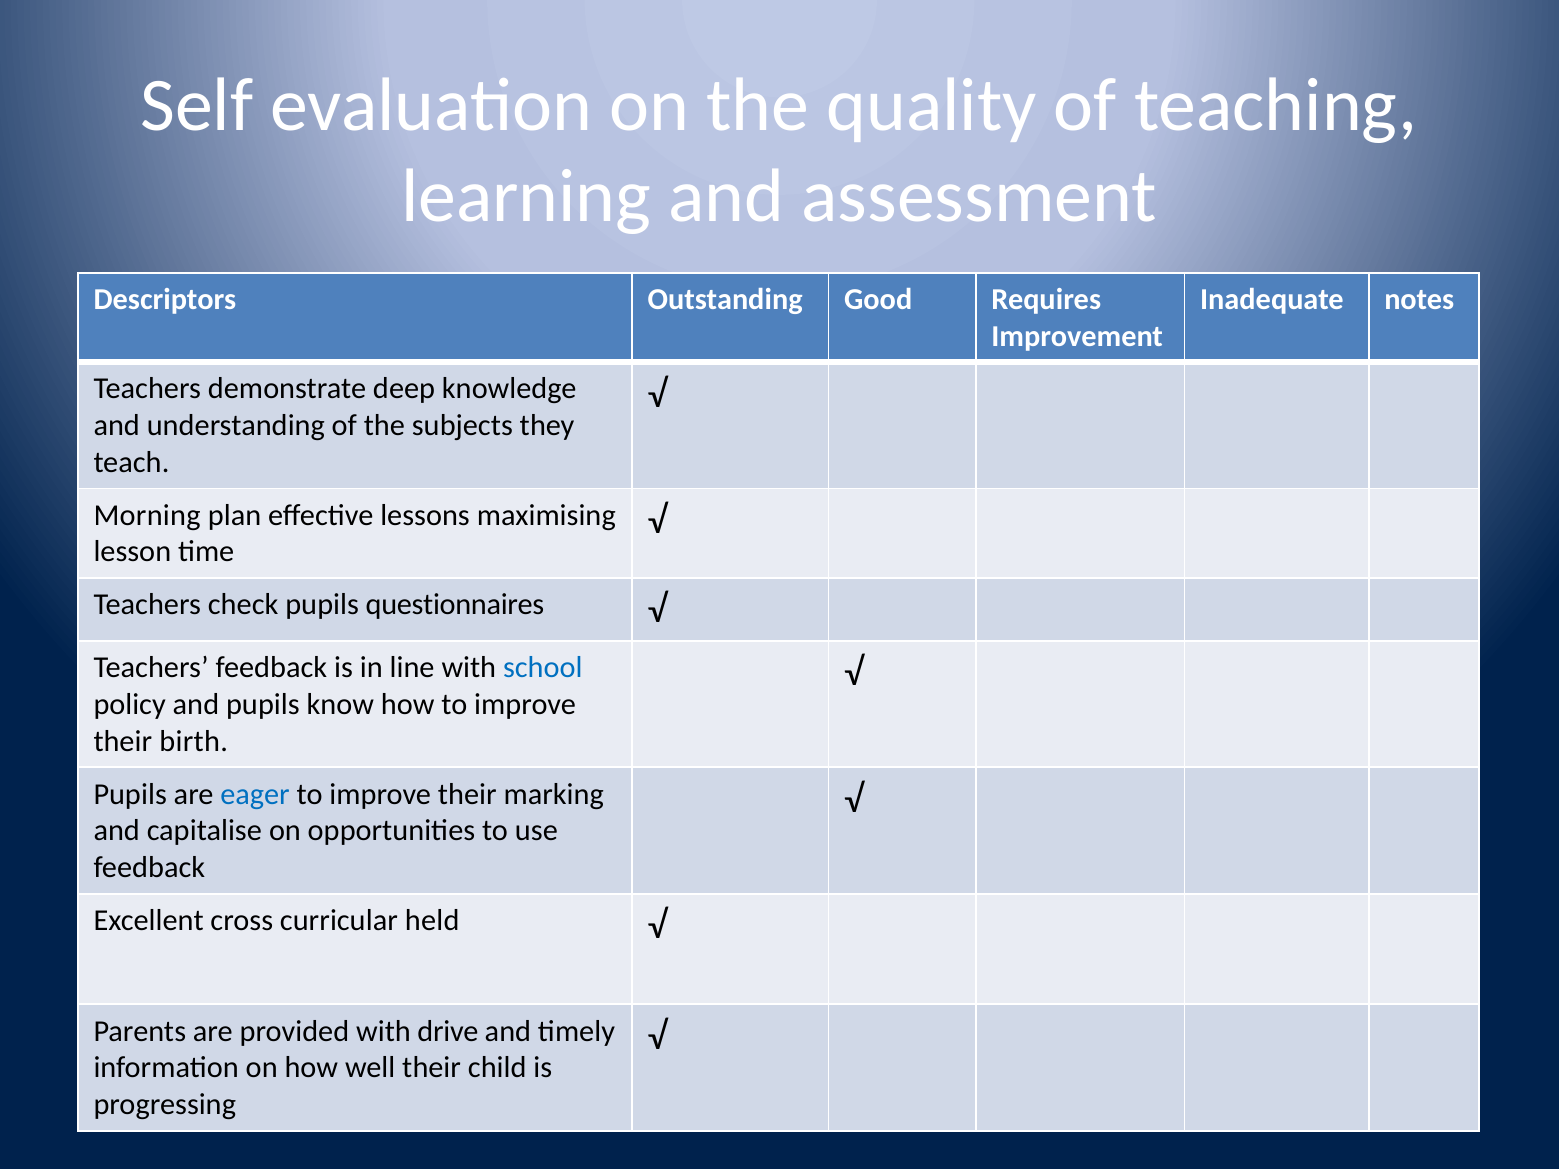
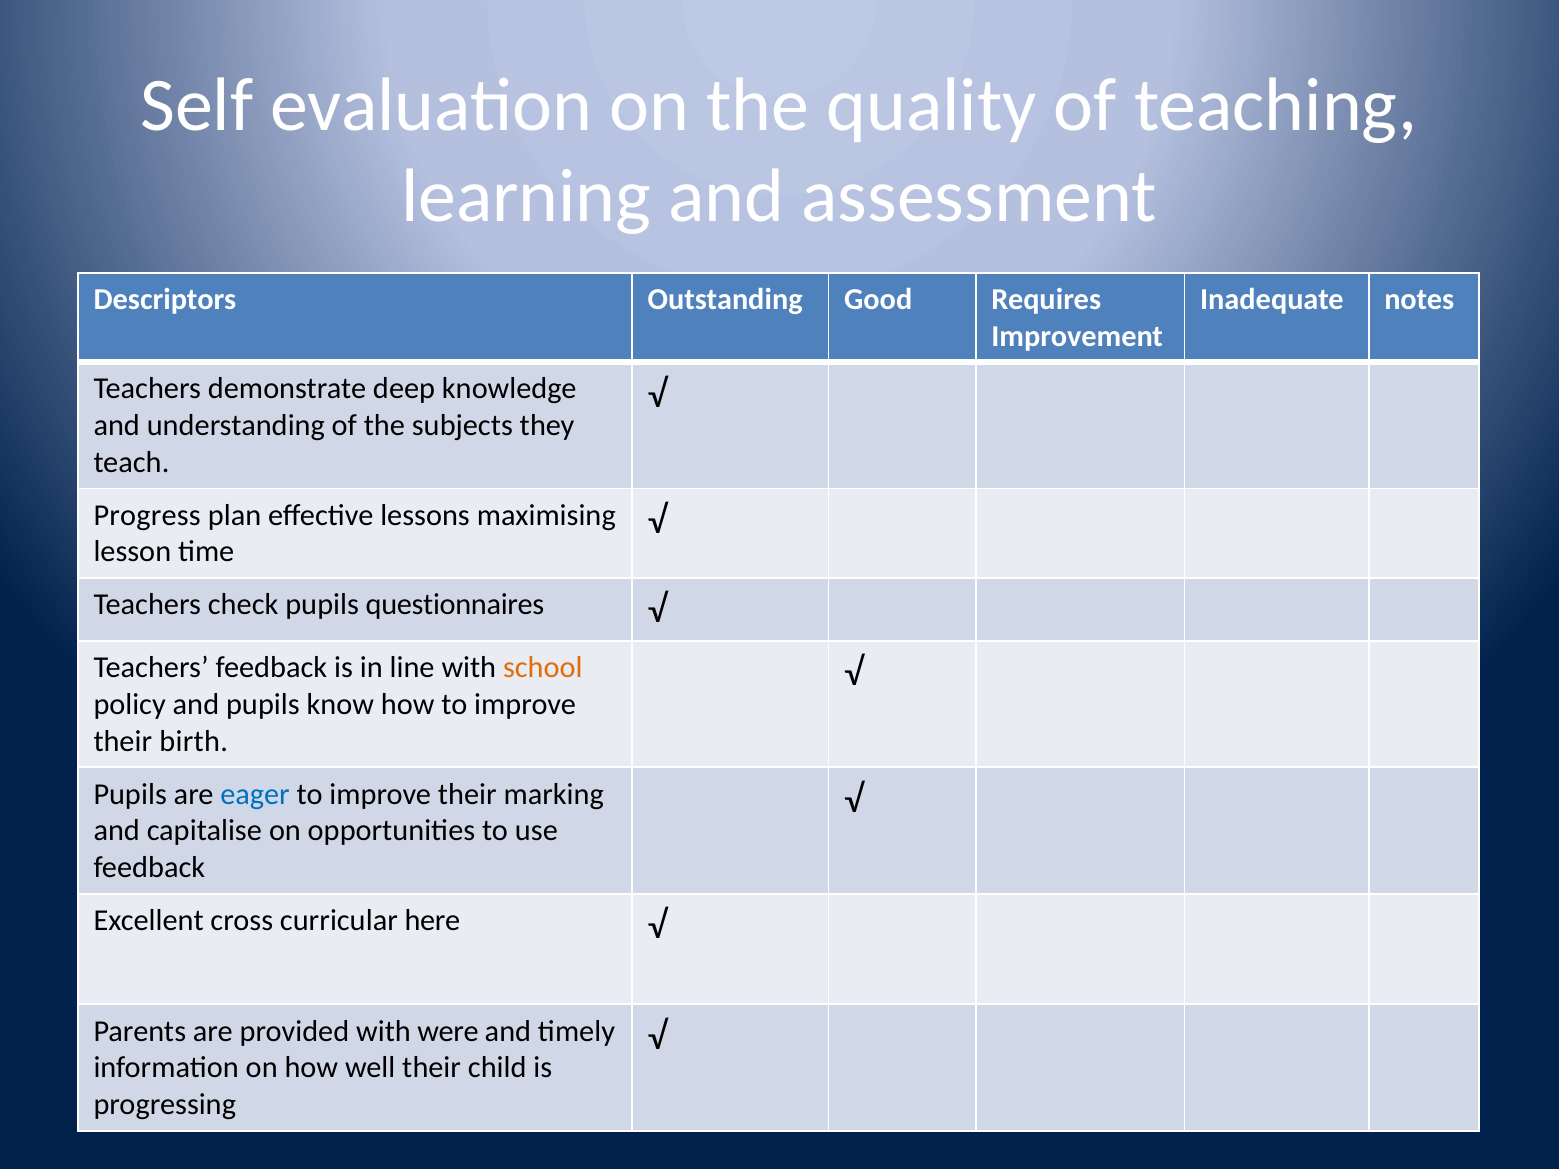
Morning: Morning -> Progress (147, 515)
school colour: blue -> orange (543, 668)
held: held -> here (432, 920)
drive: drive -> were (448, 1031)
